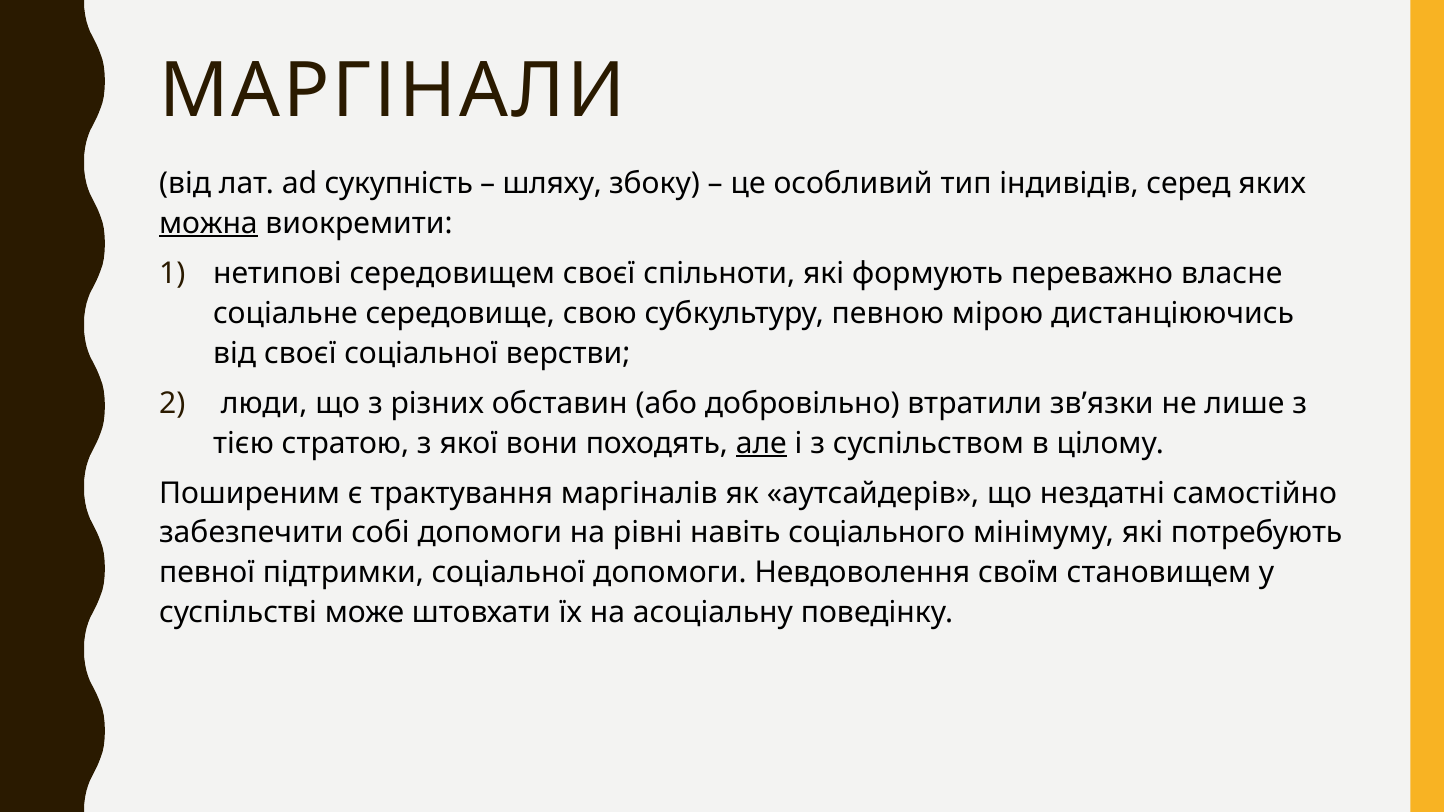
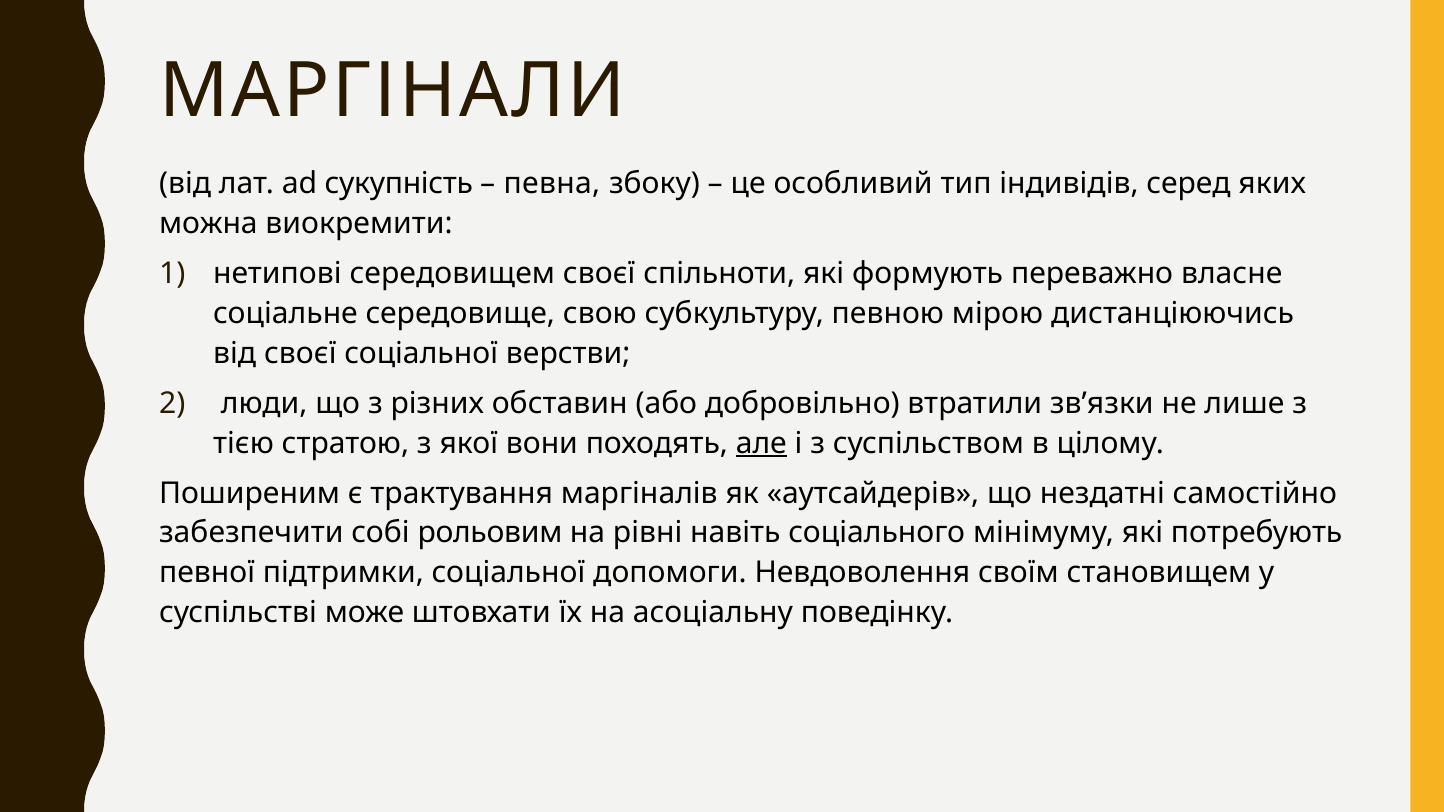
шляху: шляху -> певна (552, 184)
можна underline: present -> none (208, 223)
собі допомоги: допомоги -> рольовим (490, 533)
